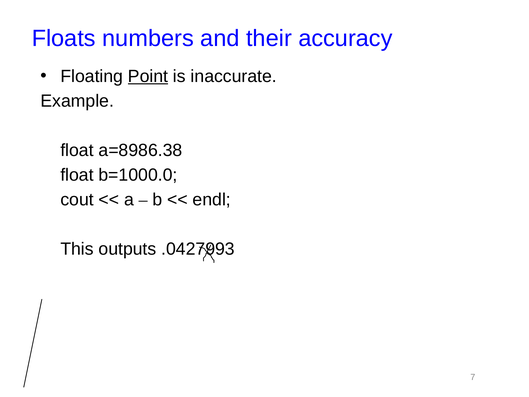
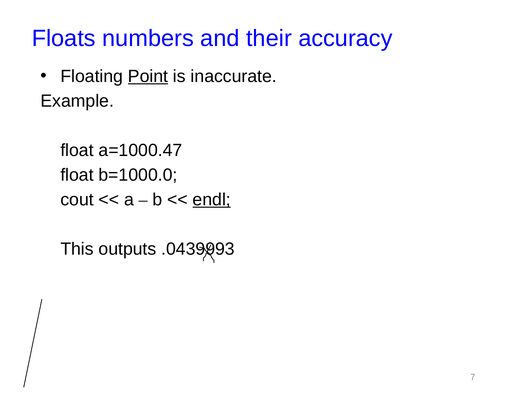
a=8986.38: a=8986.38 -> a=1000.47 (140, 150)
endl underline: none -> present (212, 200)
.0427993: .0427993 -> .0439993 (198, 249)
